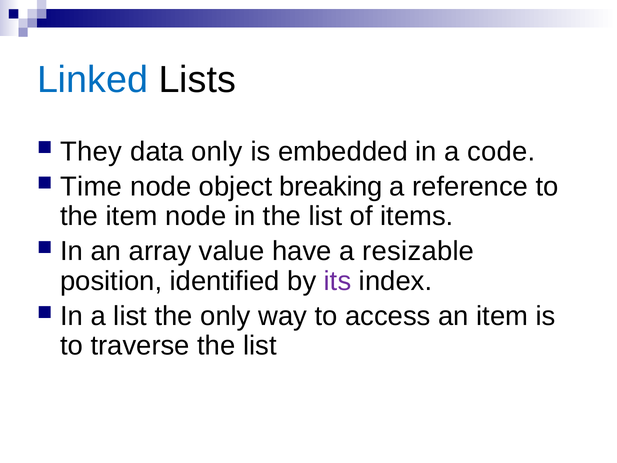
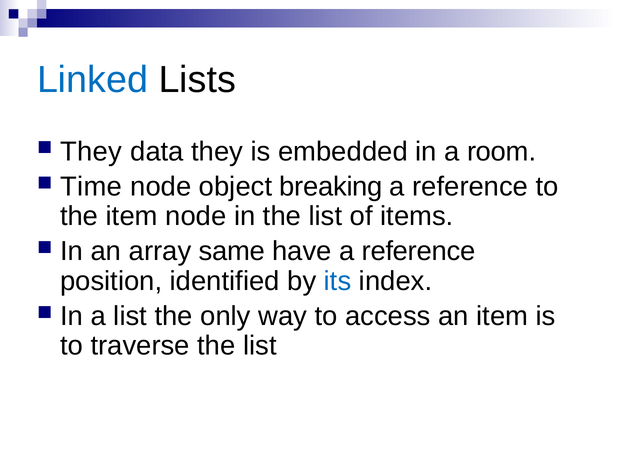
data only: only -> they (217, 151)
code: code -> room (502, 151)
value: value -> same (232, 251)
have a resizable: resizable -> reference (419, 251)
its colour: purple -> blue (338, 281)
